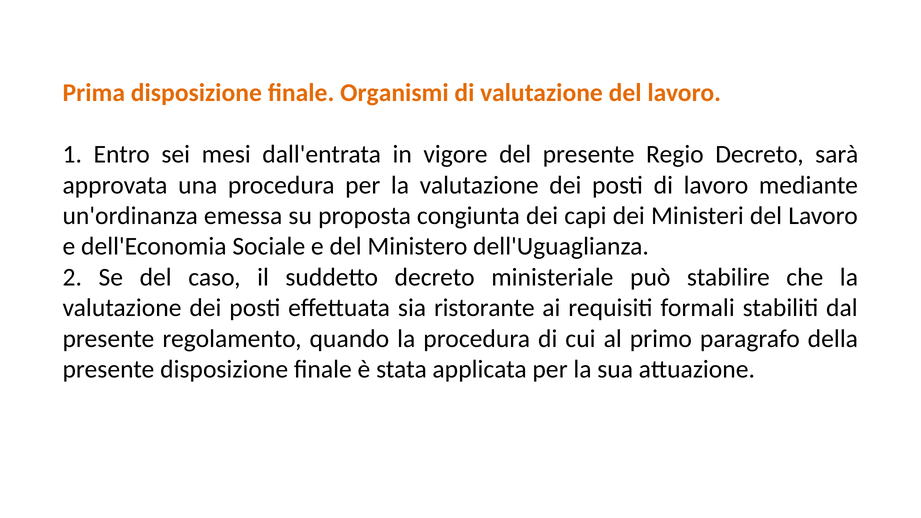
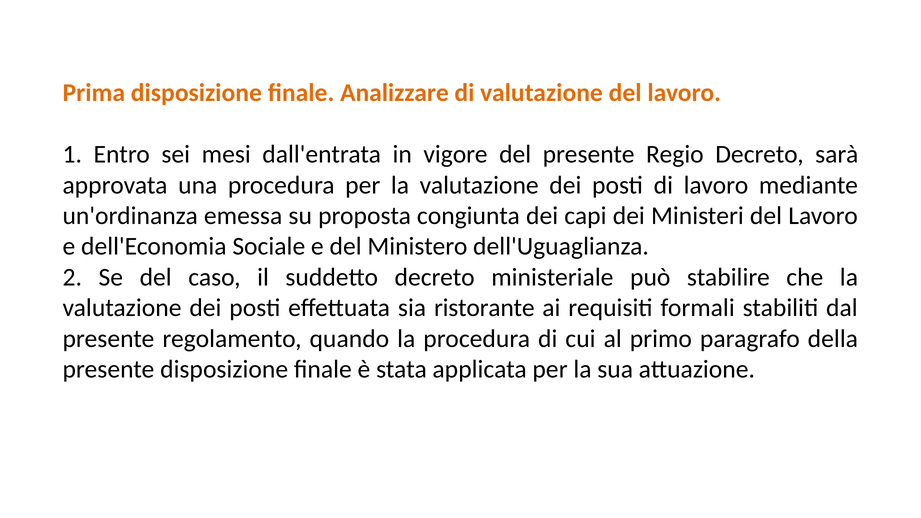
Organismi: Organismi -> Analizzare (394, 93)
